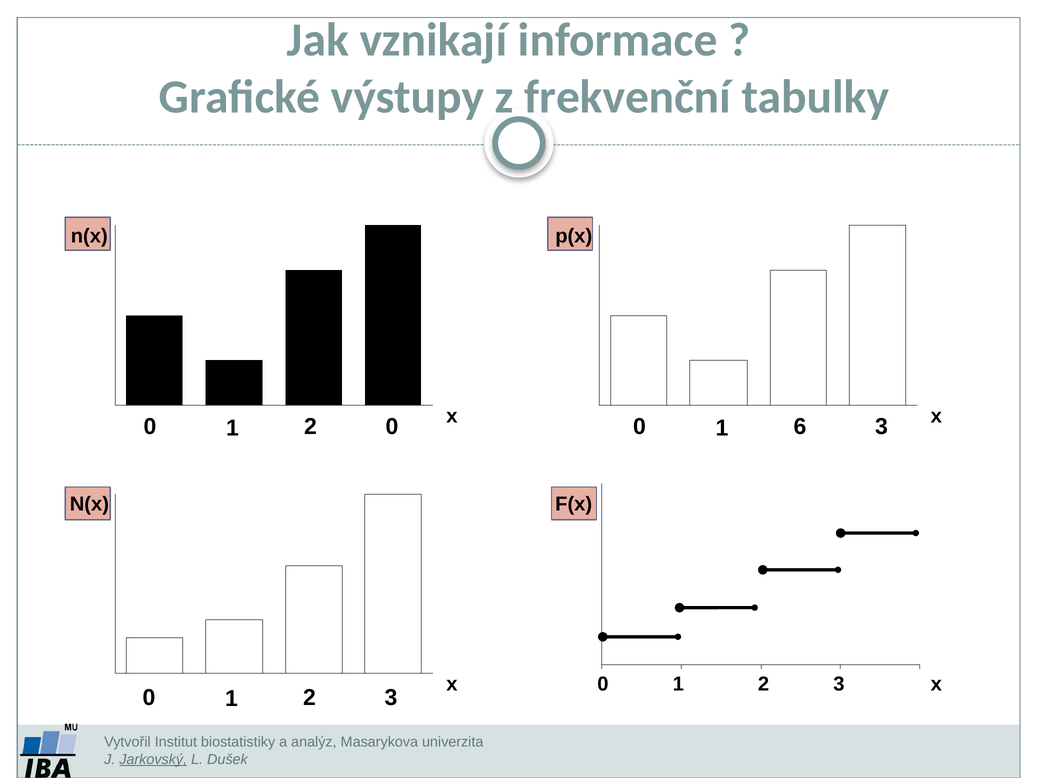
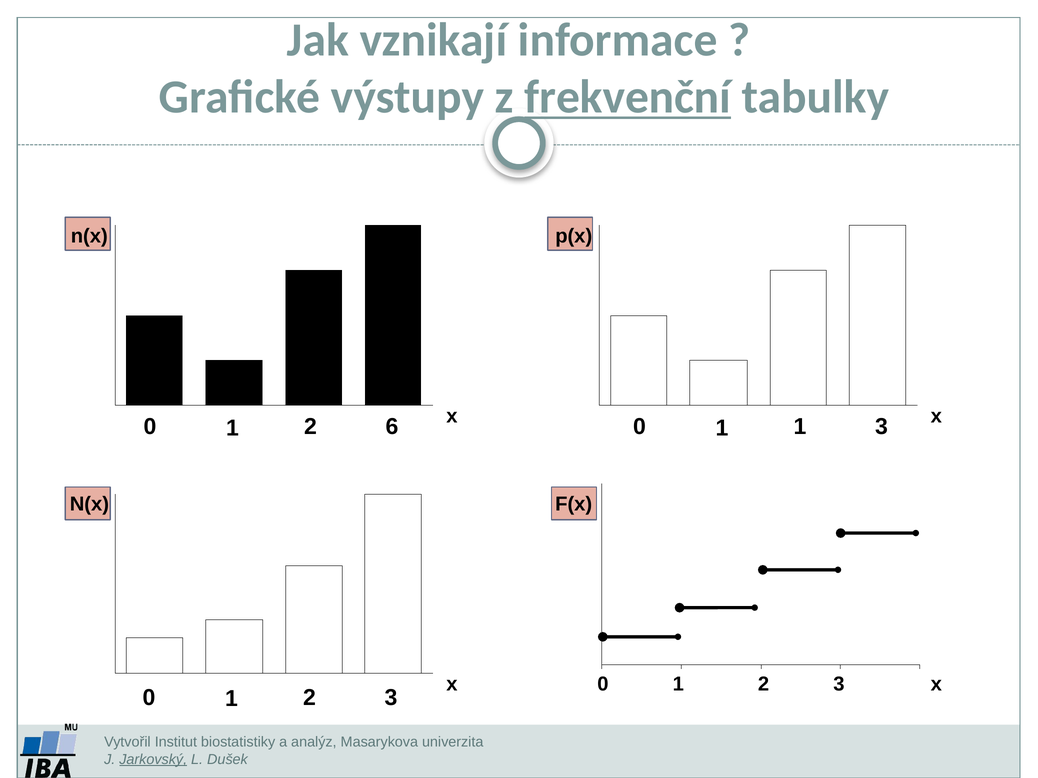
frekvenční underline: none -> present (628, 97)
2 0: 0 -> 6 (392, 427)
1 6: 6 -> 1 (800, 427)
